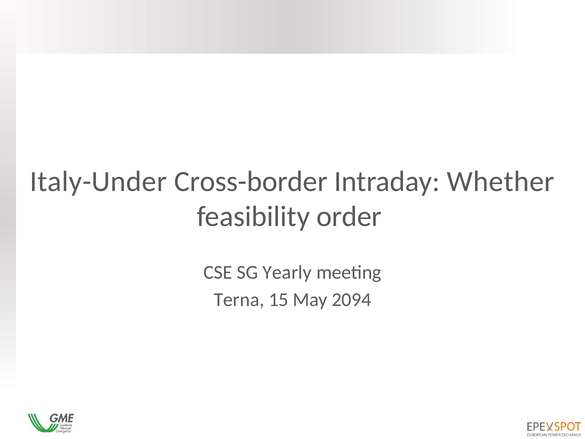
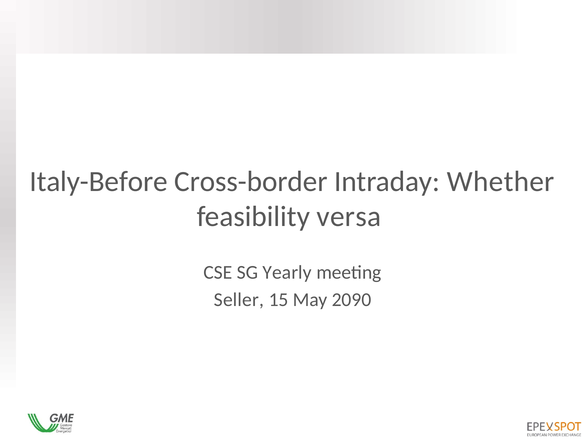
Italy-Under: Italy-Under -> Italy-Before (99, 181)
order: order -> versa (349, 217)
Terna: Terna -> Seller (239, 300)
2094: 2094 -> 2090 (351, 300)
